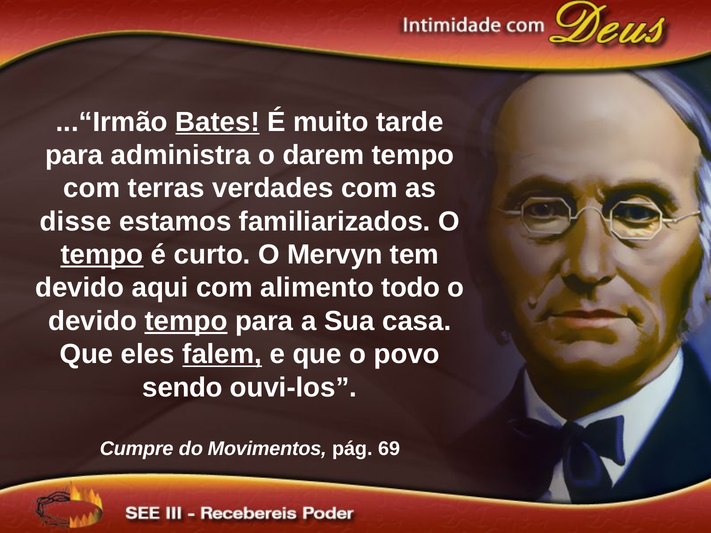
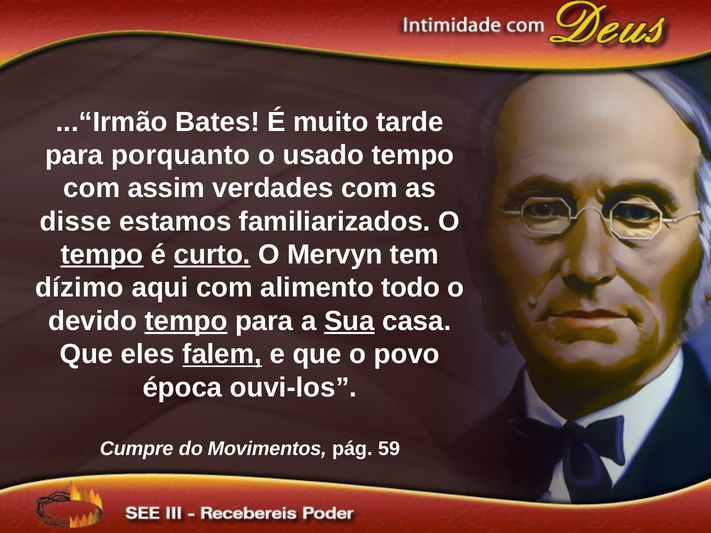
Bates underline: present -> none (218, 122)
administra: administra -> porquanto (181, 155)
darem: darem -> usado (323, 155)
terras: terras -> assim (166, 188)
curto underline: none -> present (212, 255)
devido: devido -> dízimo (80, 288)
Sua underline: none -> present (349, 321)
sendo: sendo -> época (182, 388)
69: 69 -> 59 (389, 449)
